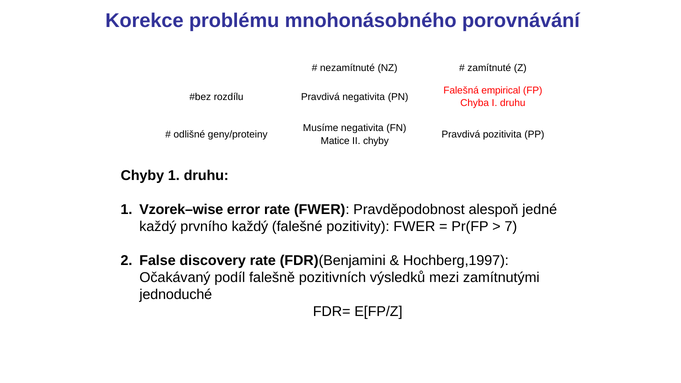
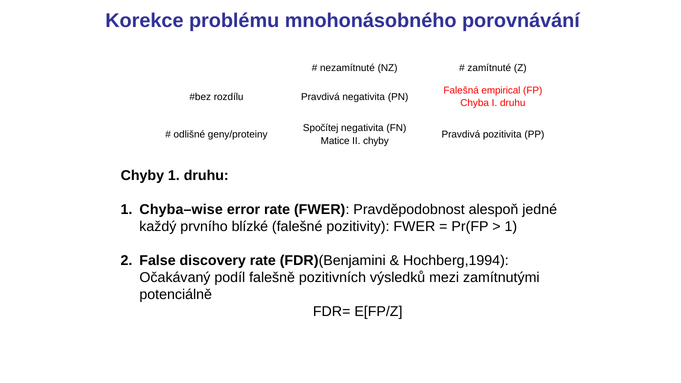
Musíme: Musíme -> Spočítej (321, 128)
Vzorek–wise: Vzorek–wise -> Chyba–wise (181, 210)
prvního každý: každý -> blízké (250, 227)
7: 7 -> 1 (511, 227)
Hochberg,1997: Hochberg,1997 -> Hochberg,1994 (456, 261)
jednoduché: jednoduché -> potenciálně (176, 295)
